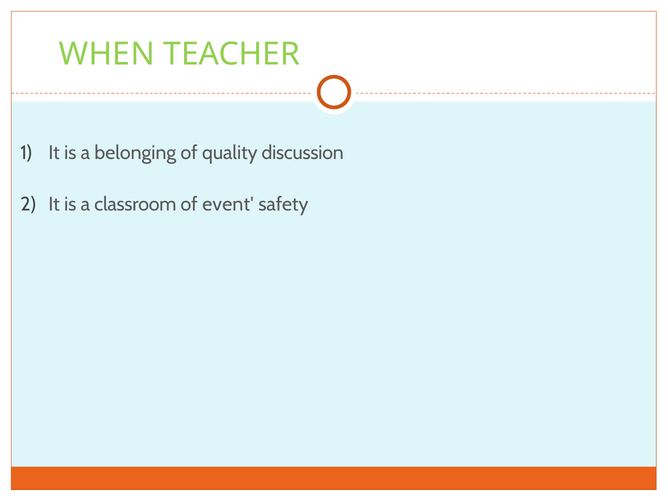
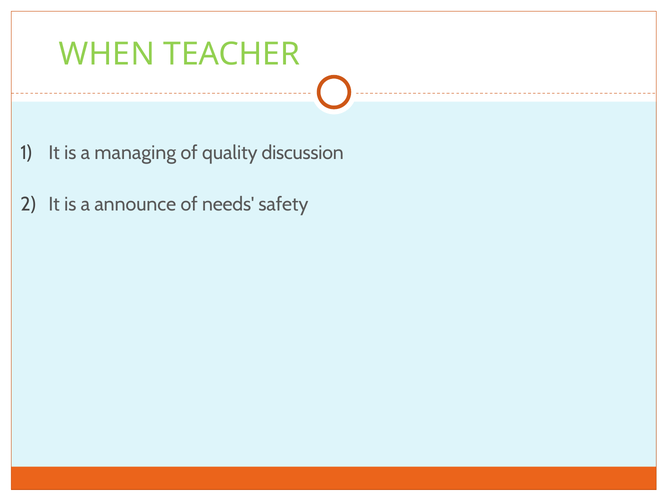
belonging: belonging -> managing (135, 153)
classroom: classroom -> announce (135, 204)
event: event -> needs (228, 204)
